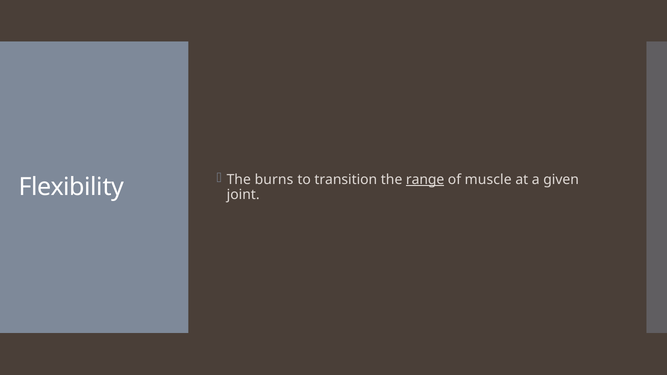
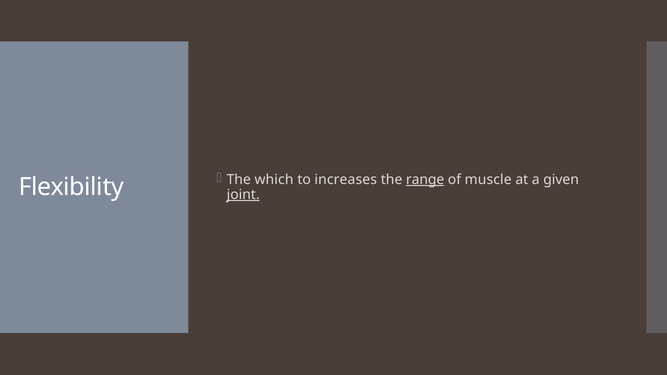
burns: burns -> which (274, 180)
transition: transition -> increases (346, 180)
joint underline: none -> present (243, 195)
